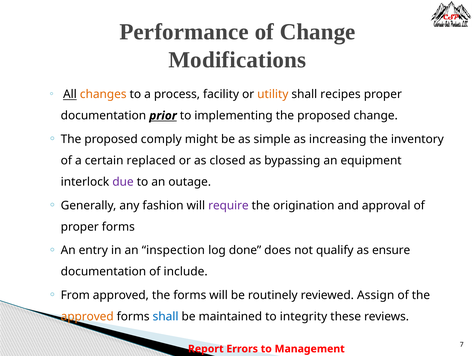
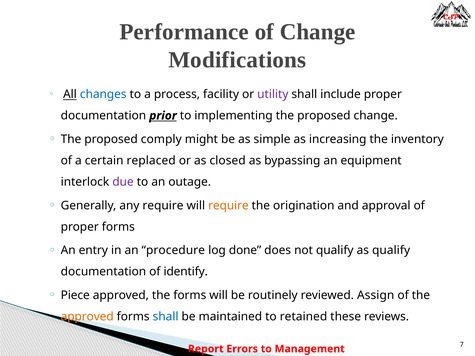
changes colour: orange -> blue (103, 94)
utility colour: orange -> purple (273, 94)
recipes: recipes -> include (341, 94)
any fashion: fashion -> require (163, 206)
require colour: purple -> orange (228, 206)
inspection: inspection -> procedure (173, 250)
as ensure: ensure -> qualify (391, 250)
include: include -> identify (186, 272)
From: From -> Piece (75, 295)
integrity: integrity -> retained (303, 317)
